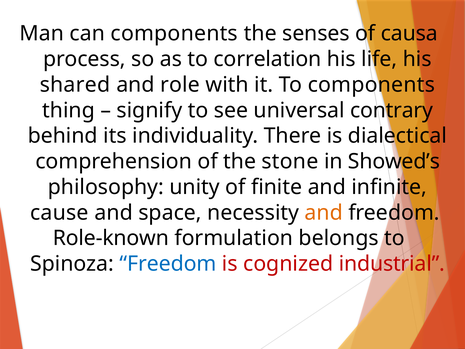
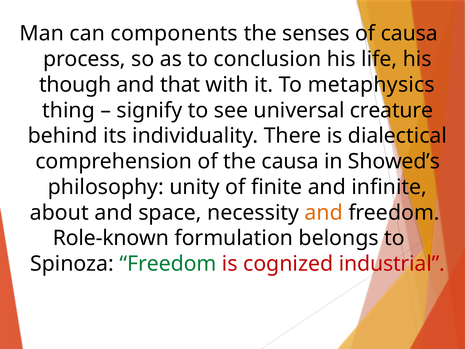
correlation: correlation -> conclusion (267, 59)
shared: shared -> though (75, 85)
role: role -> that (180, 85)
To components: components -> metaphysics (371, 85)
contrary: contrary -> creature (392, 110)
the stone: stone -> causa (290, 161)
cause: cause -> about (59, 213)
Freedom colour: blue -> green (168, 264)
